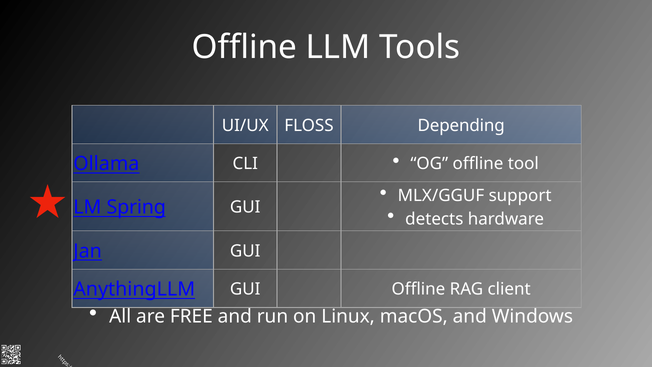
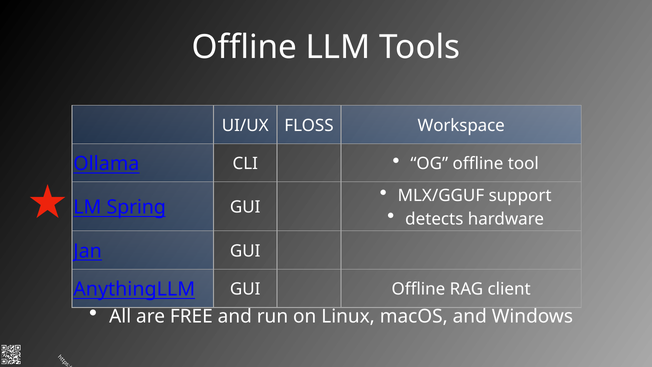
Depending: Depending -> Workspace (461, 125)
